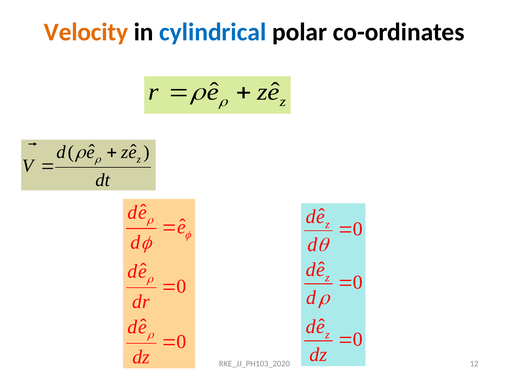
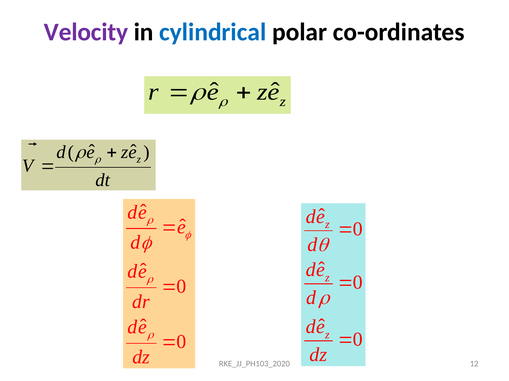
Velocity colour: orange -> purple (86, 32)
